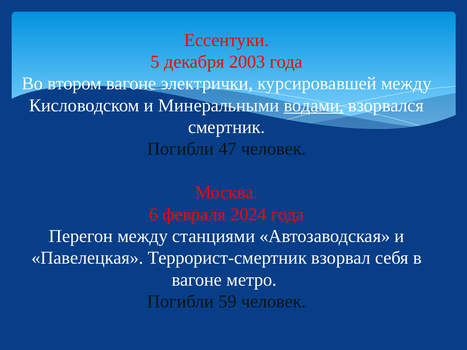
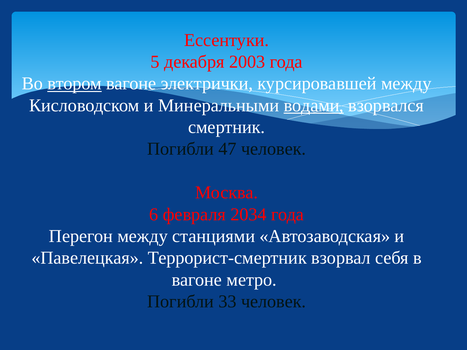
втором underline: none -> present (75, 84)
2024: 2024 -> 2034 (249, 215)
59: 59 -> 33 (227, 302)
